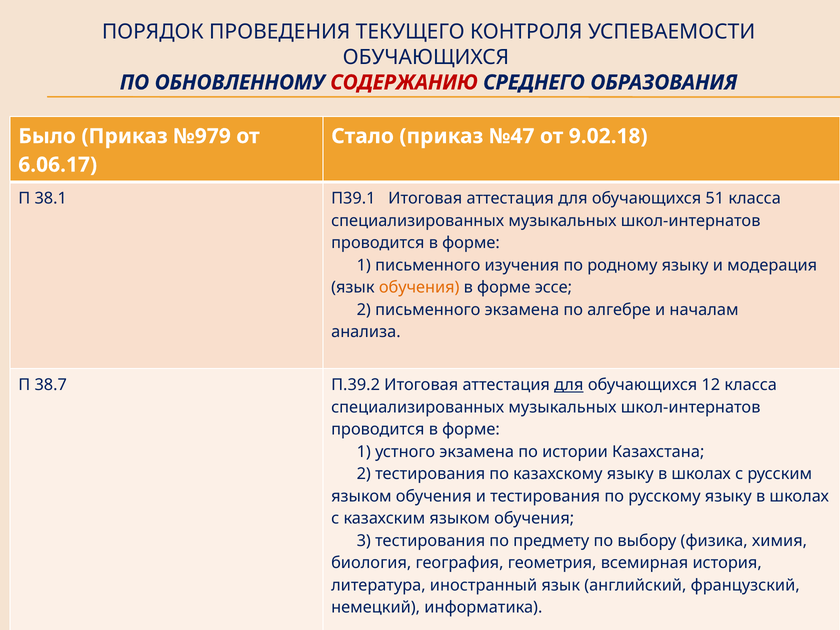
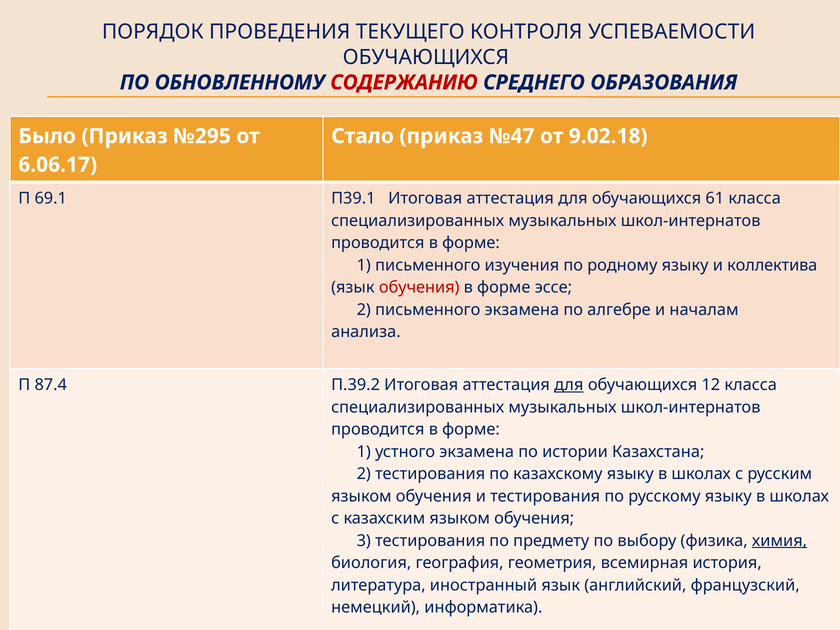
№979: №979 -> №295 (202, 136)
38.1: 38.1 -> 69.1 (51, 198)
51: 51 -> 61 (715, 198)
модерация: модерация -> коллектива (772, 265)
обучения colour: orange -> red (419, 287)
38.7: 38.7 -> 87.4 (51, 385)
химия underline: none -> present (780, 541)
